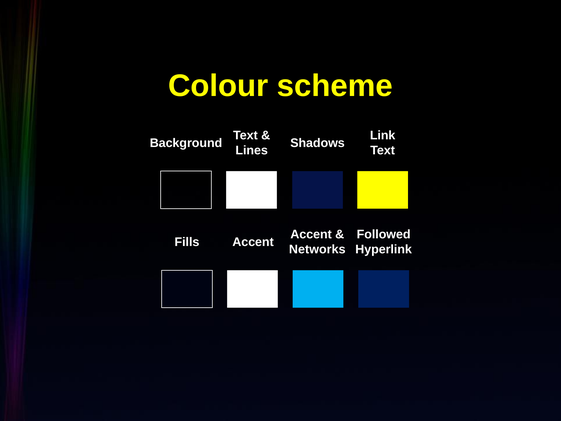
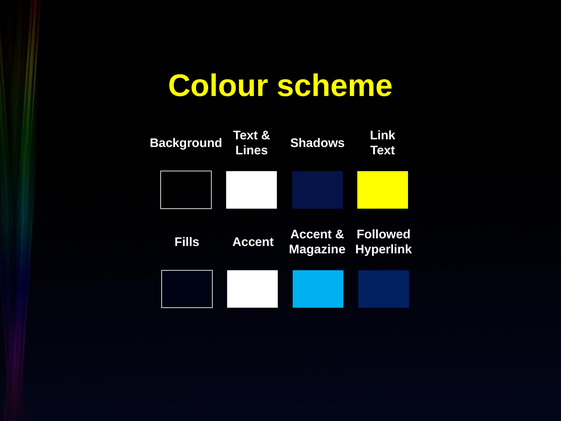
Networks: Networks -> Magazine (317, 249)
